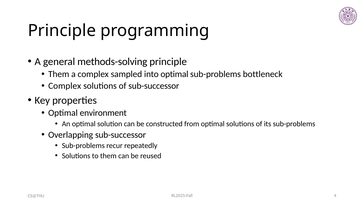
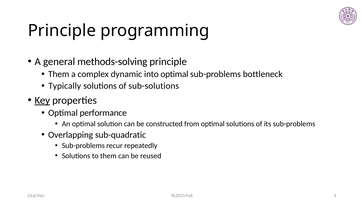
sampled: sampled -> dynamic (126, 74)
Complex: Complex -> Typically (65, 86)
of sub-successor: sub-successor -> sub-solutions (154, 86)
Key underline: none -> present (42, 100)
environment: environment -> performance (103, 113)
Overlapping sub-successor: sub-successor -> sub-quadratic (121, 135)
